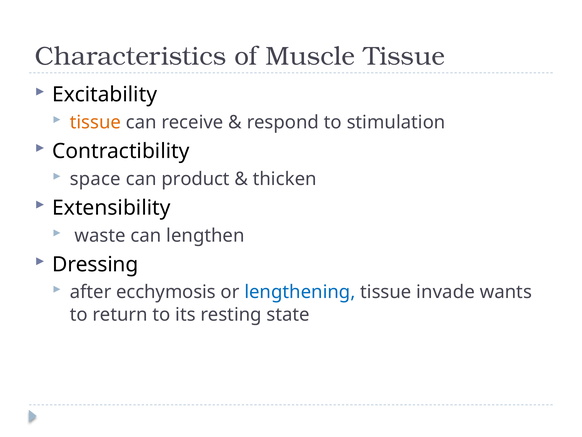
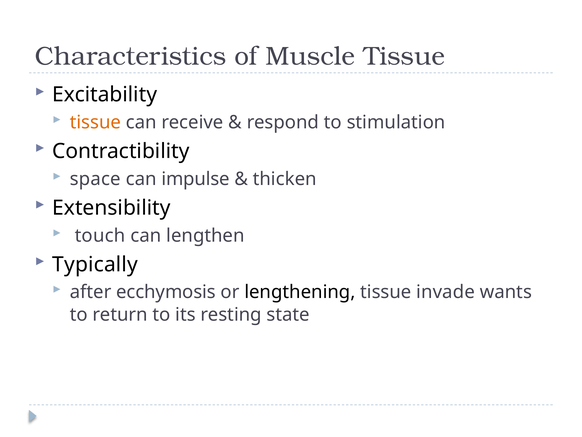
product: product -> impulse (196, 179)
waste: waste -> touch (100, 235)
Dressing: Dressing -> Typically (95, 264)
lengthening colour: blue -> black (300, 292)
